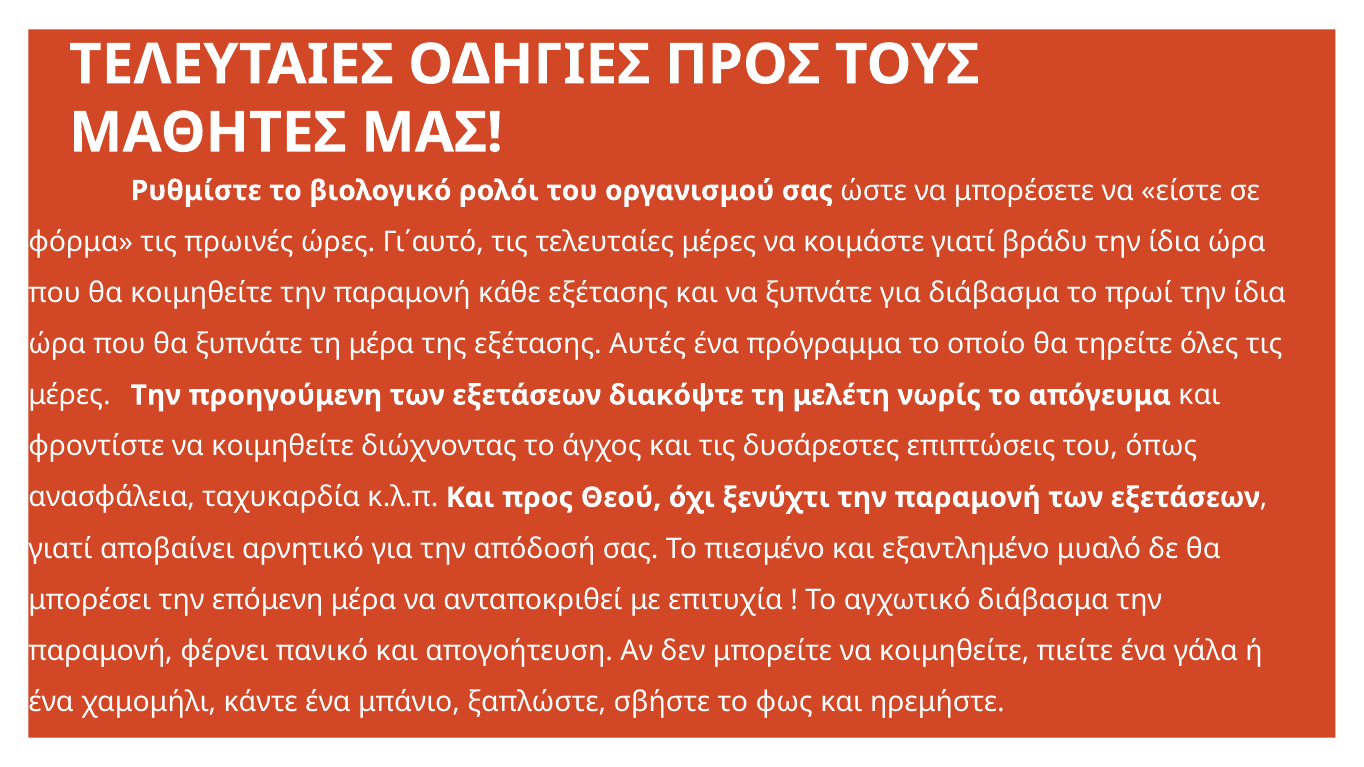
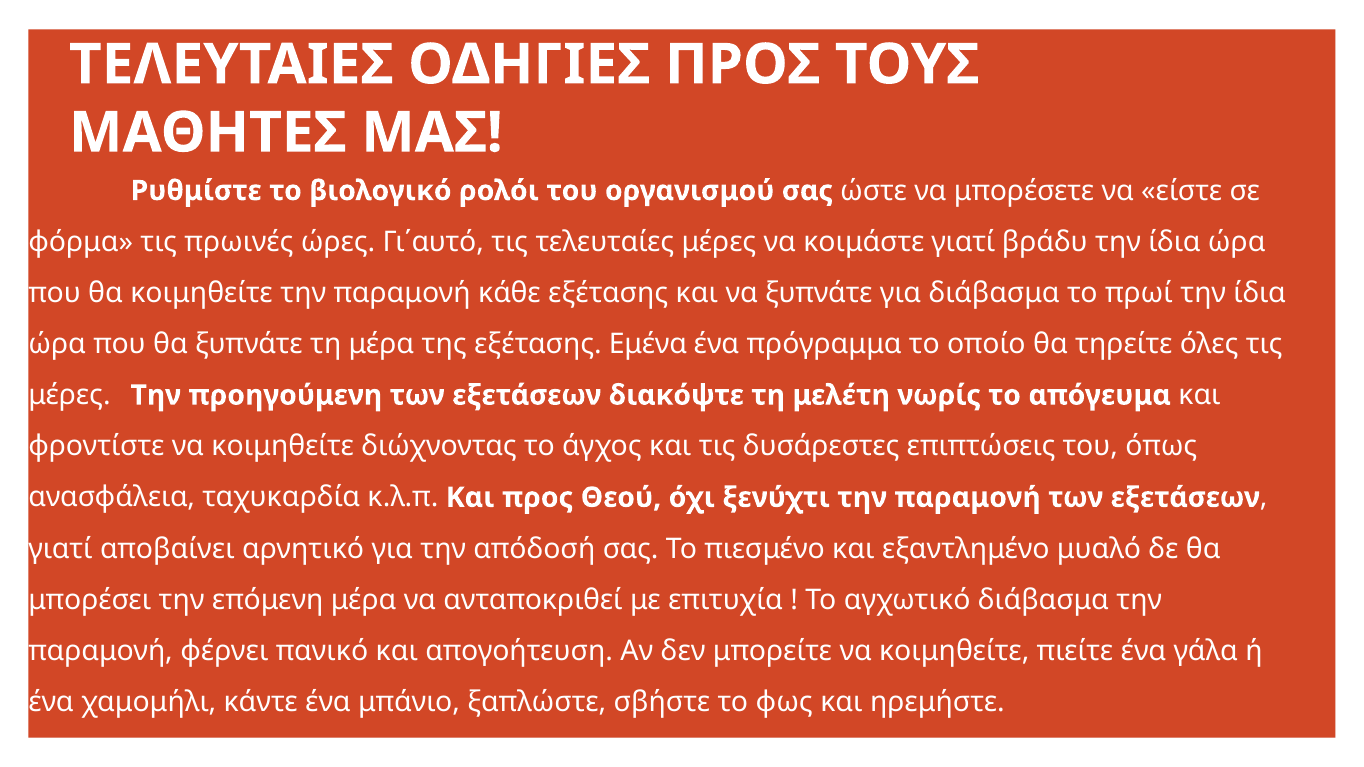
Αυτές: Αυτές -> Εμένα (648, 344)
